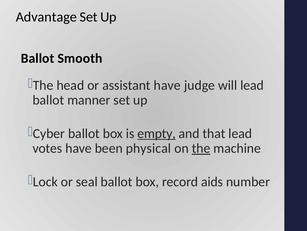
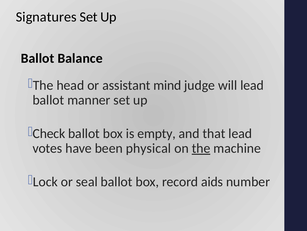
Advantage: Advantage -> Signatures (46, 17)
Smooth: Smooth -> Balance (80, 58)
assistant have: have -> mind (167, 85)
Cyber: Cyber -> Check (49, 133)
empty underline: present -> none (157, 133)
